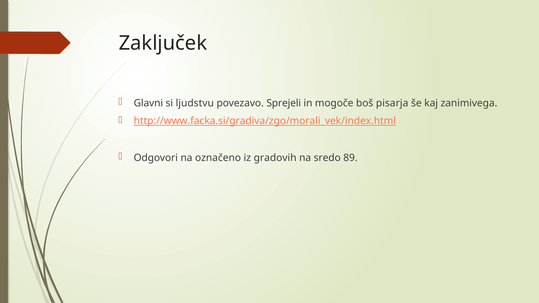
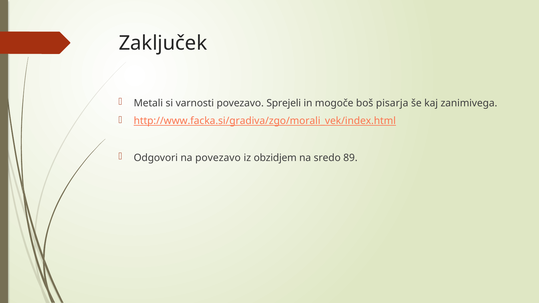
Glavni: Glavni -> Metali (148, 103)
ljudstvu: ljudstvu -> varnosti (195, 103)
na označeno: označeno -> povezavo (218, 158)
gradovih: gradovih -> obzidjem (275, 158)
